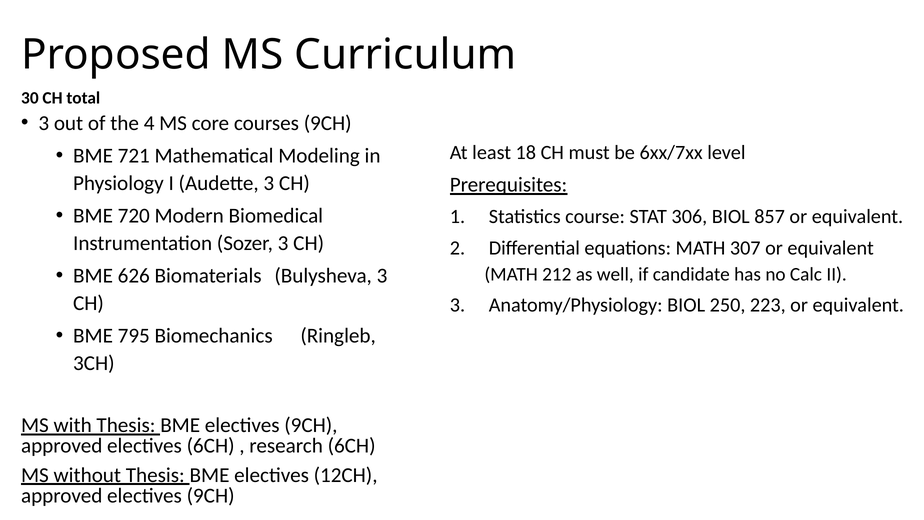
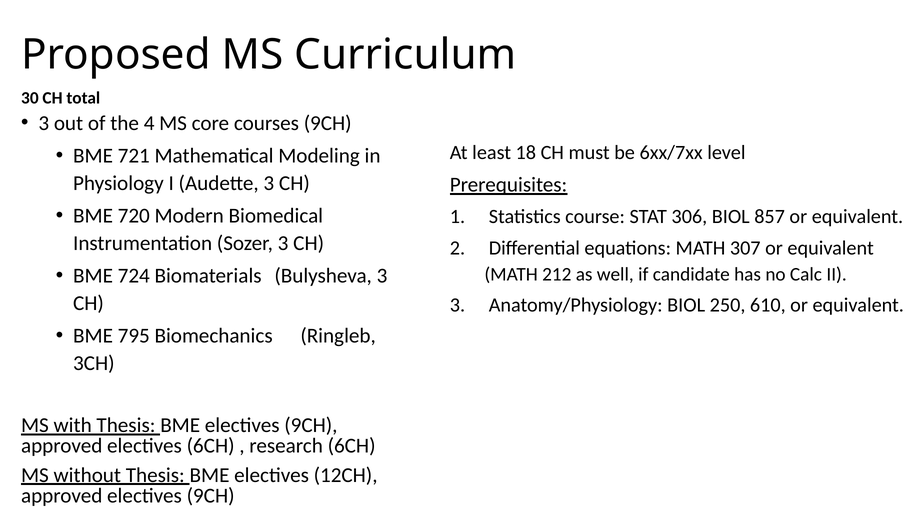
626: 626 -> 724 (134, 276)
223: 223 -> 610 (768, 305)
